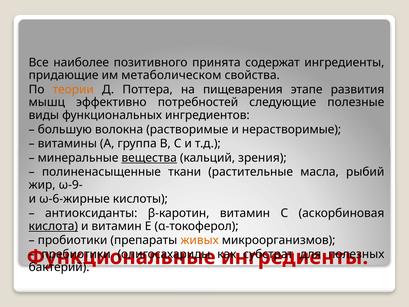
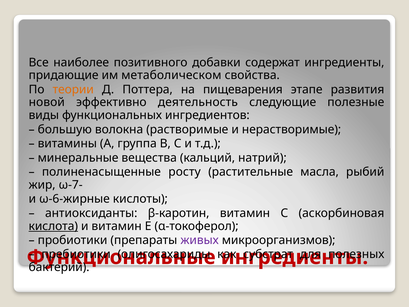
принята: принята -> добавки (216, 62)
мышц: мышц -> новой (47, 102)
потребностей: потребностей -> деятельность (198, 102)
вещества underline: present -> none (149, 158)
зрения: зрения -> натрий (262, 158)
ткани: ткани -> росту (185, 172)
ω-9-: ω-9- -> ω-7- (71, 185)
живых colour: orange -> purple (200, 240)
